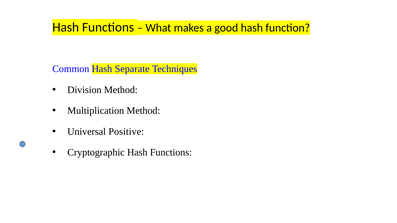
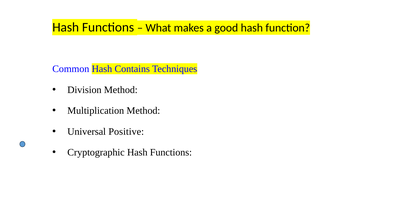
Separate: Separate -> Contains (132, 69)
